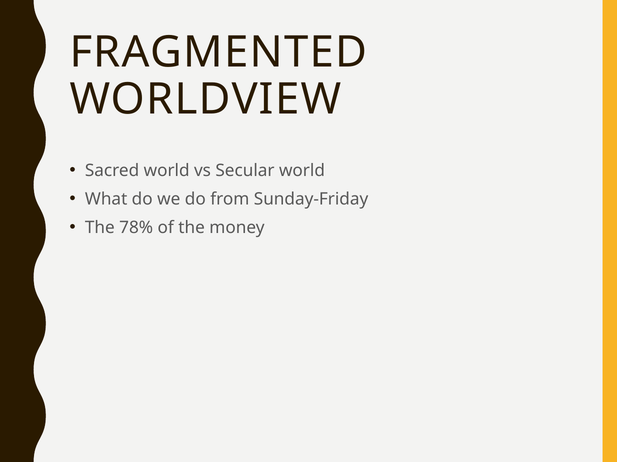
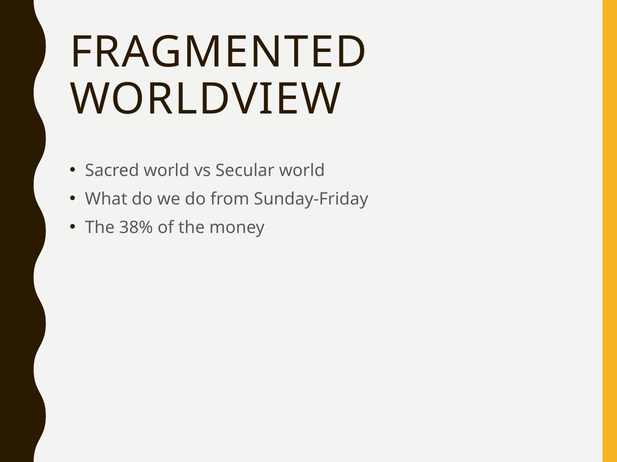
78%: 78% -> 38% (136, 228)
